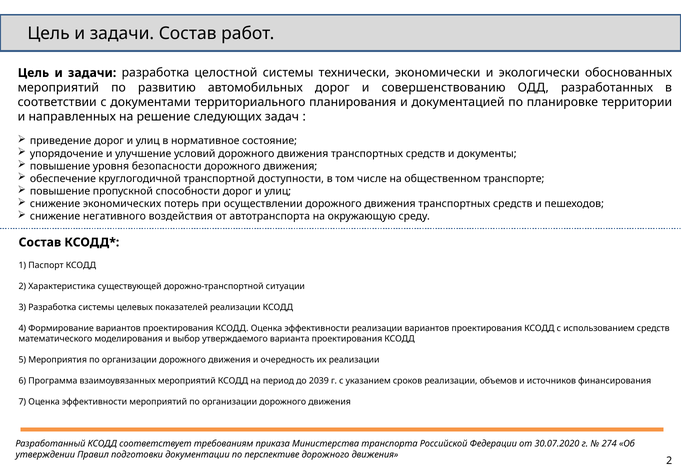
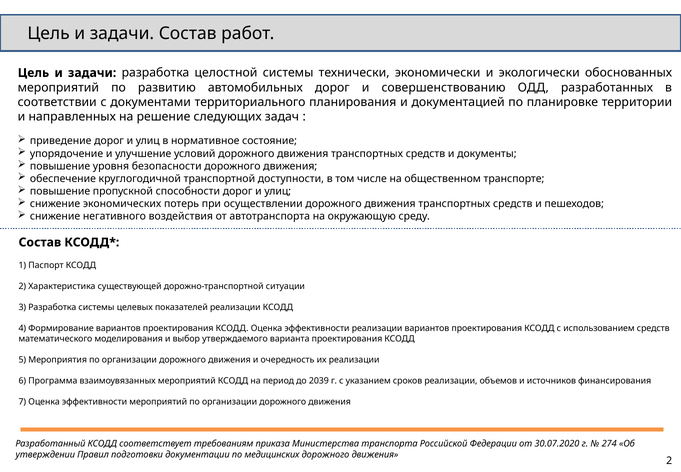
перспективе: перспективе -> медицинских (272, 454)
